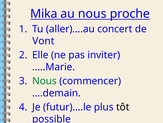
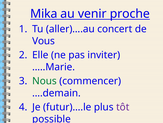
au nous: nous -> venir (92, 14)
Vont: Vont -> Vous (43, 41)
tôt colour: black -> purple (123, 106)
